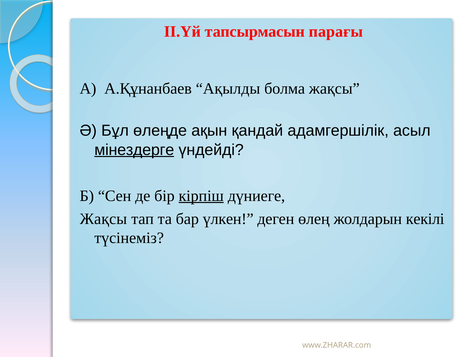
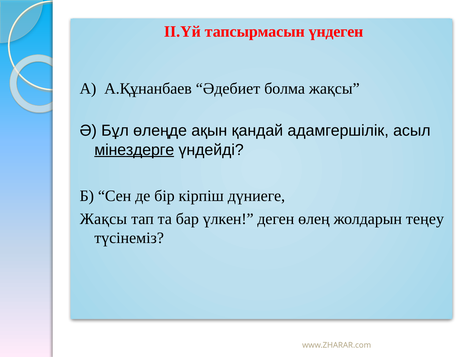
парағы: парағы -> үндеген (336, 32)
Ақылды: Ақылды -> Әдебиет (228, 89)
кірпіш underline: present -> none (201, 196)
кекілі: кекілі -> теңеу (425, 219)
